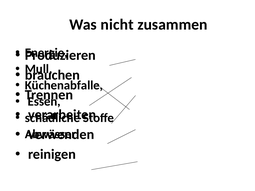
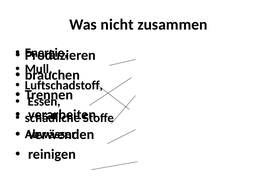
Küchenabfalle: Küchenabfalle -> Luftschadstoff (64, 85)
